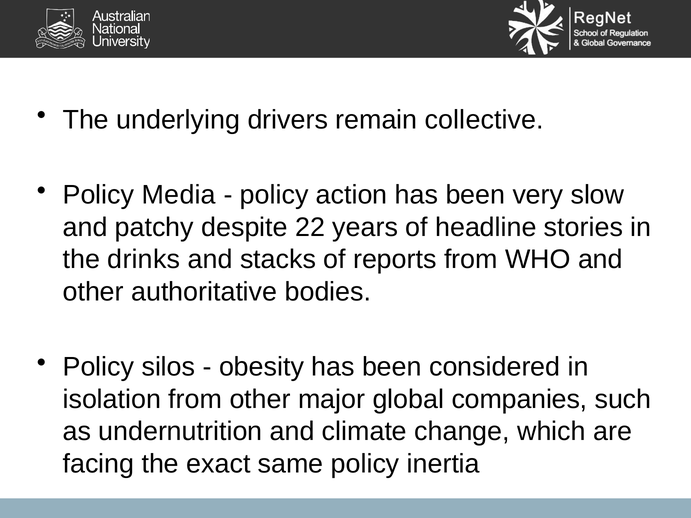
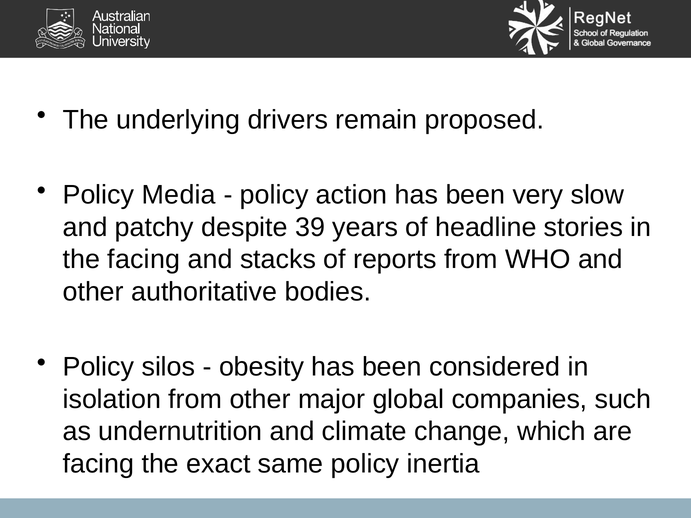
collective: collective -> proposed (484, 120)
22: 22 -> 39 (310, 227)
the drinks: drinks -> facing (144, 260)
